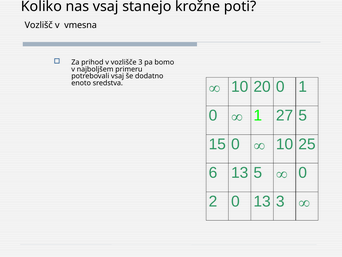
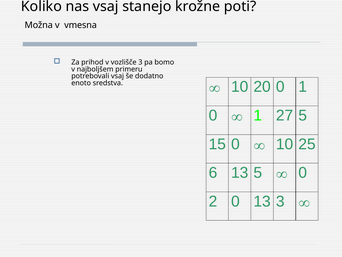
Vozlišč: Vozlišč -> Možna (39, 25)
